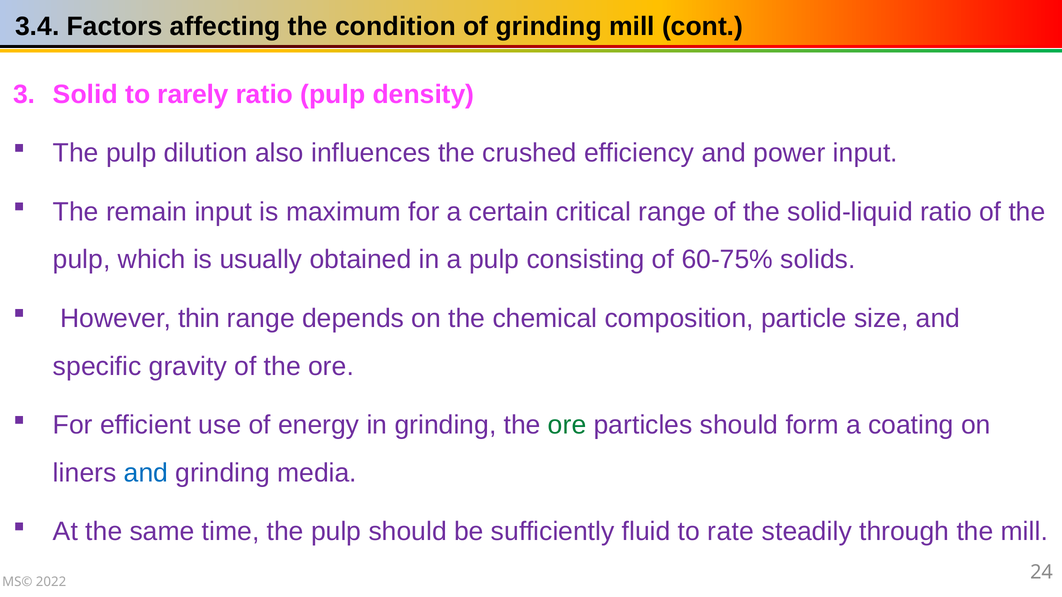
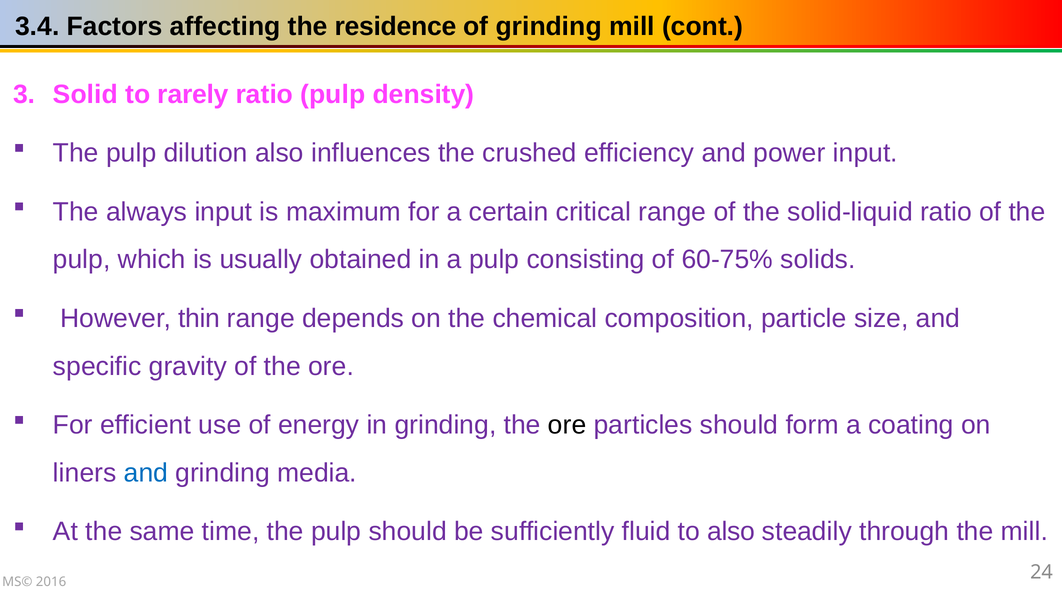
condition: condition -> residence (396, 26)
remain: remain -> always (147, 212)
ore colour: green -> black (567, 425)
to rate: rate -> also (731, 532)
2022: 2022 -> 2016 (51, 582)
